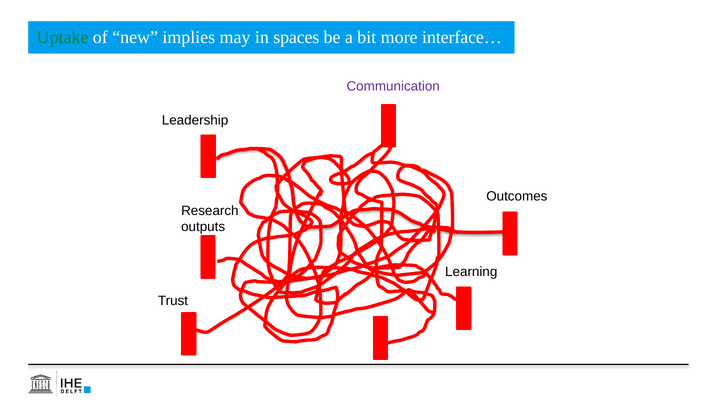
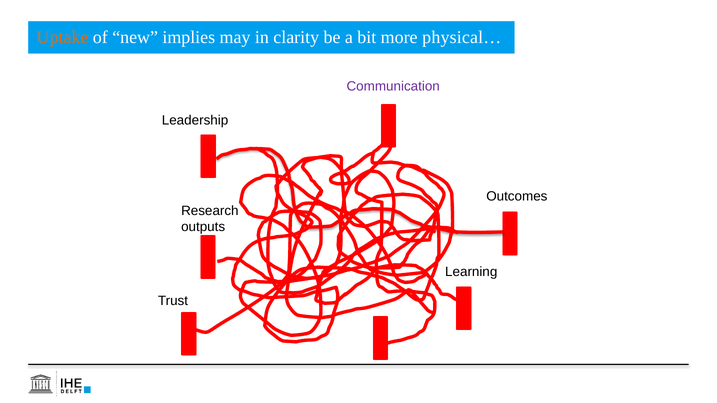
Uptake colour: green -> orange (63, 37)
spaces: spaces -> clarity (296, 37)
interface…: interface… -> physical… (462, 37)
